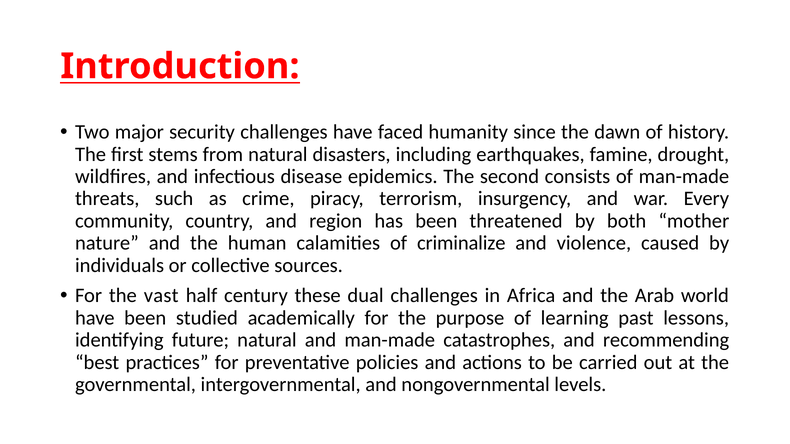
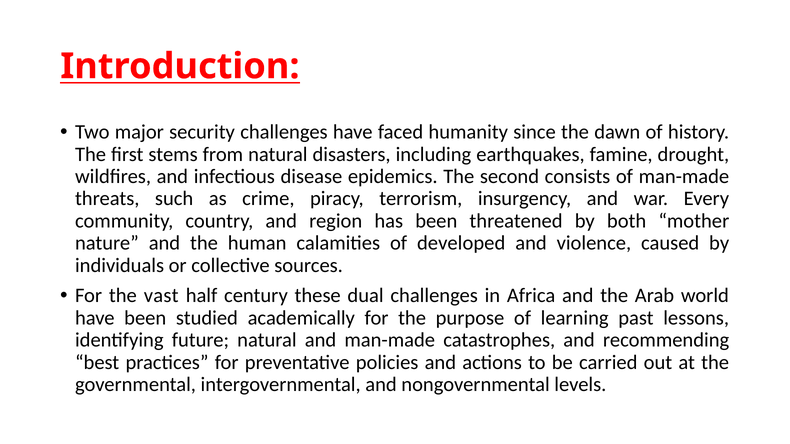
criminalize: criminalize -> developed (461, 243)
